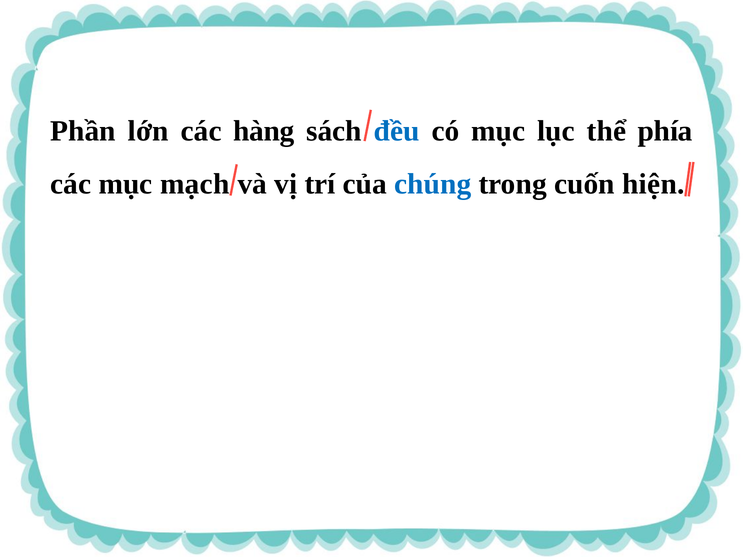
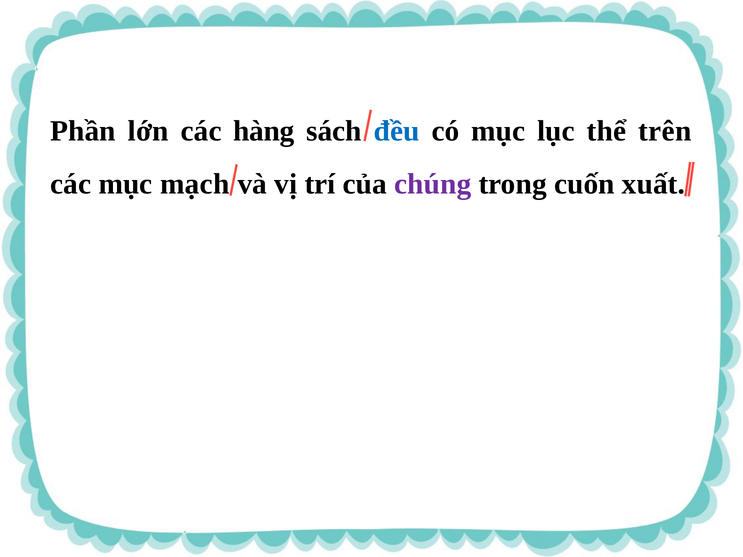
phía: phía -> trên (665, 131)
chúng colour: blue -> purple (433, 184)
hiện: hiện -> xuất (653, 184)
